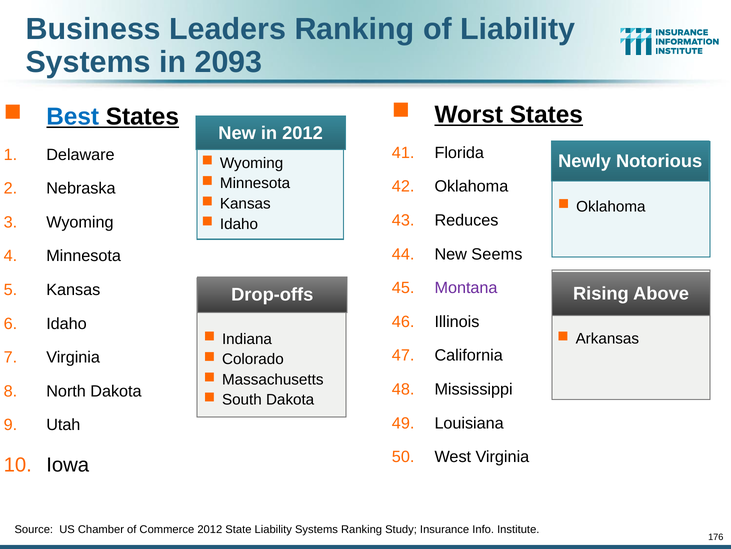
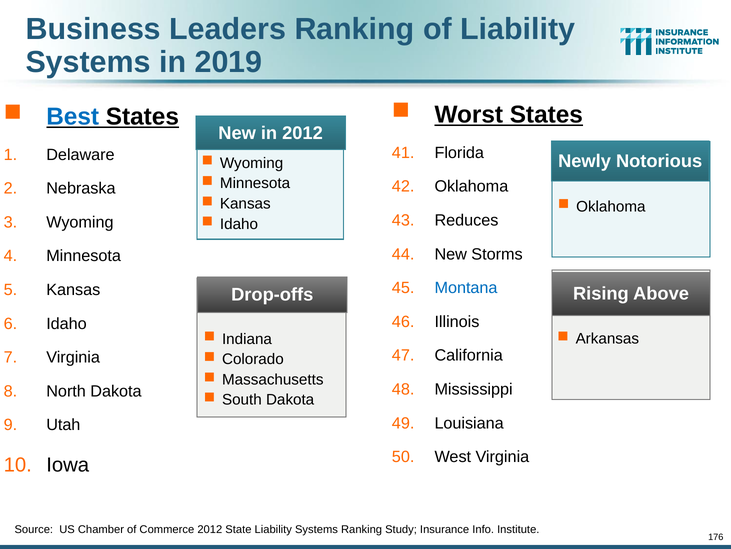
2093: 2093 -> 2019 (228, 62)
Seems: Seems -> Storms (497, 254)
Montana colour: purple -> blue (466, 288)
